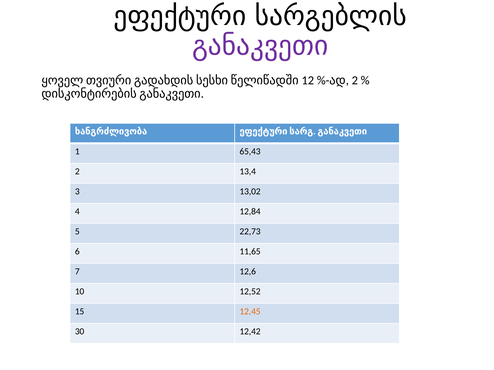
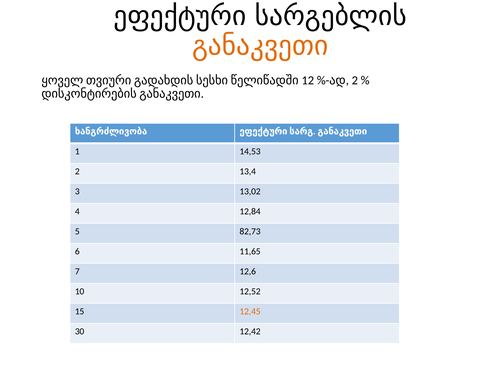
განაკვეთი colour: purple -> orange (260, 46)
65,43: 65,43 -> 14,53 (250, 152)
22,73: 22,73 -> 82,73 (250, 232)
